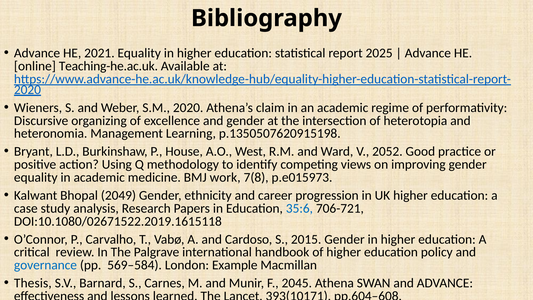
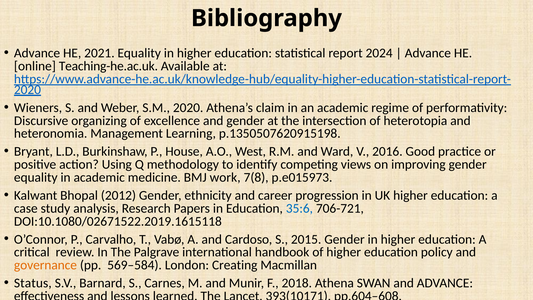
2025: 2025 -> 2024 (379, 53)
2052: 2052 -> 2016 (387, 151)
2049: 2049 -> 2012 (118, 195)
governance colour: blue -> orange (45, 265)
Example: Example -> Creating (235, 265)
Thesis: Thesis -> Status (33, 283)
2045: 2045 -> 2018 (297, 283)
